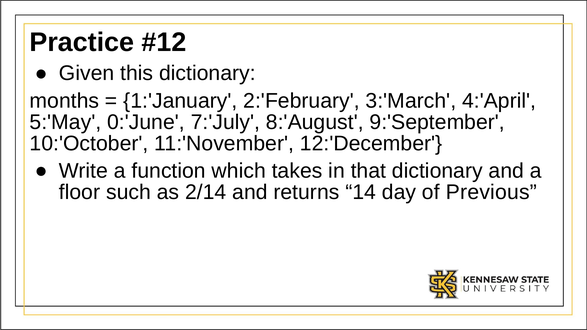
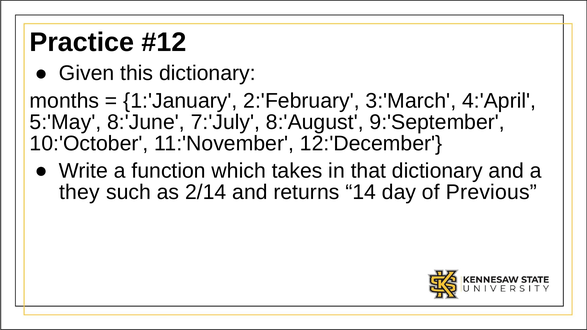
0:'June: 0:'June -> 8:'June (146, 122)
floor: floor -> they (79, 192)
